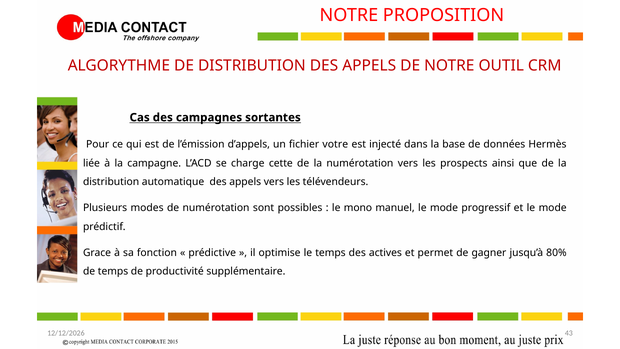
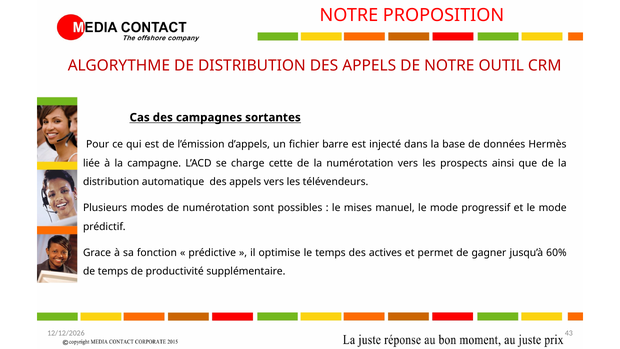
votre: votre -> barre (335, 144)
mono: mono -> mises (358, 208)
80%: 80% -> 60% (556, 253)
